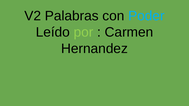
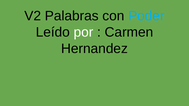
por colour: light green -> white (83, 32)
